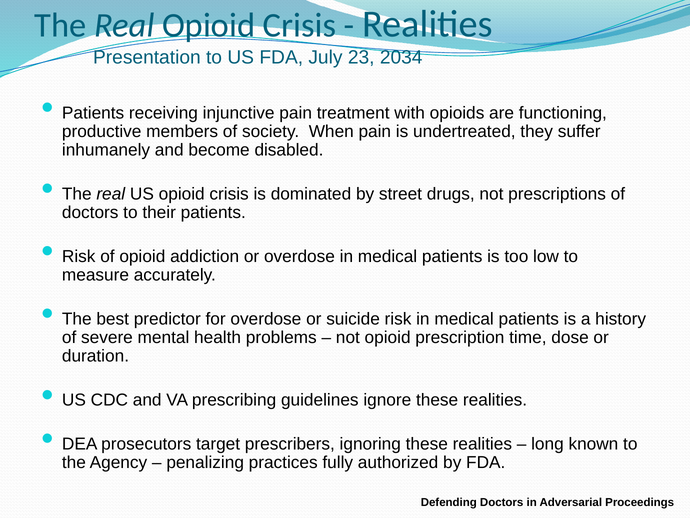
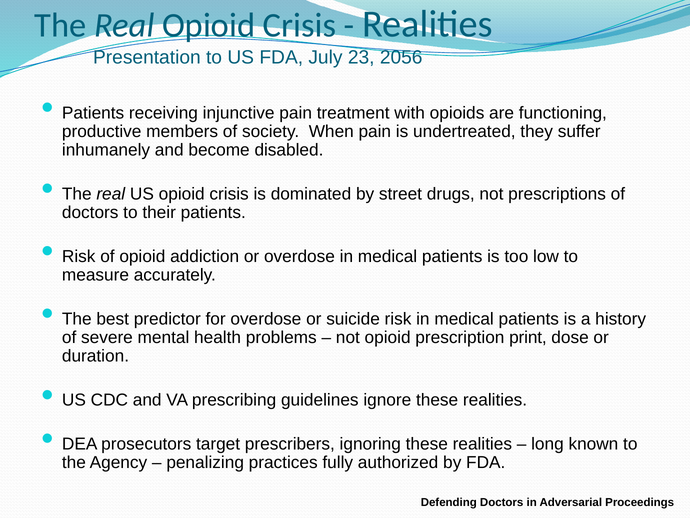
2034: 2034 -> 2056 (401, 57)
time: time -> print (528, 337)
